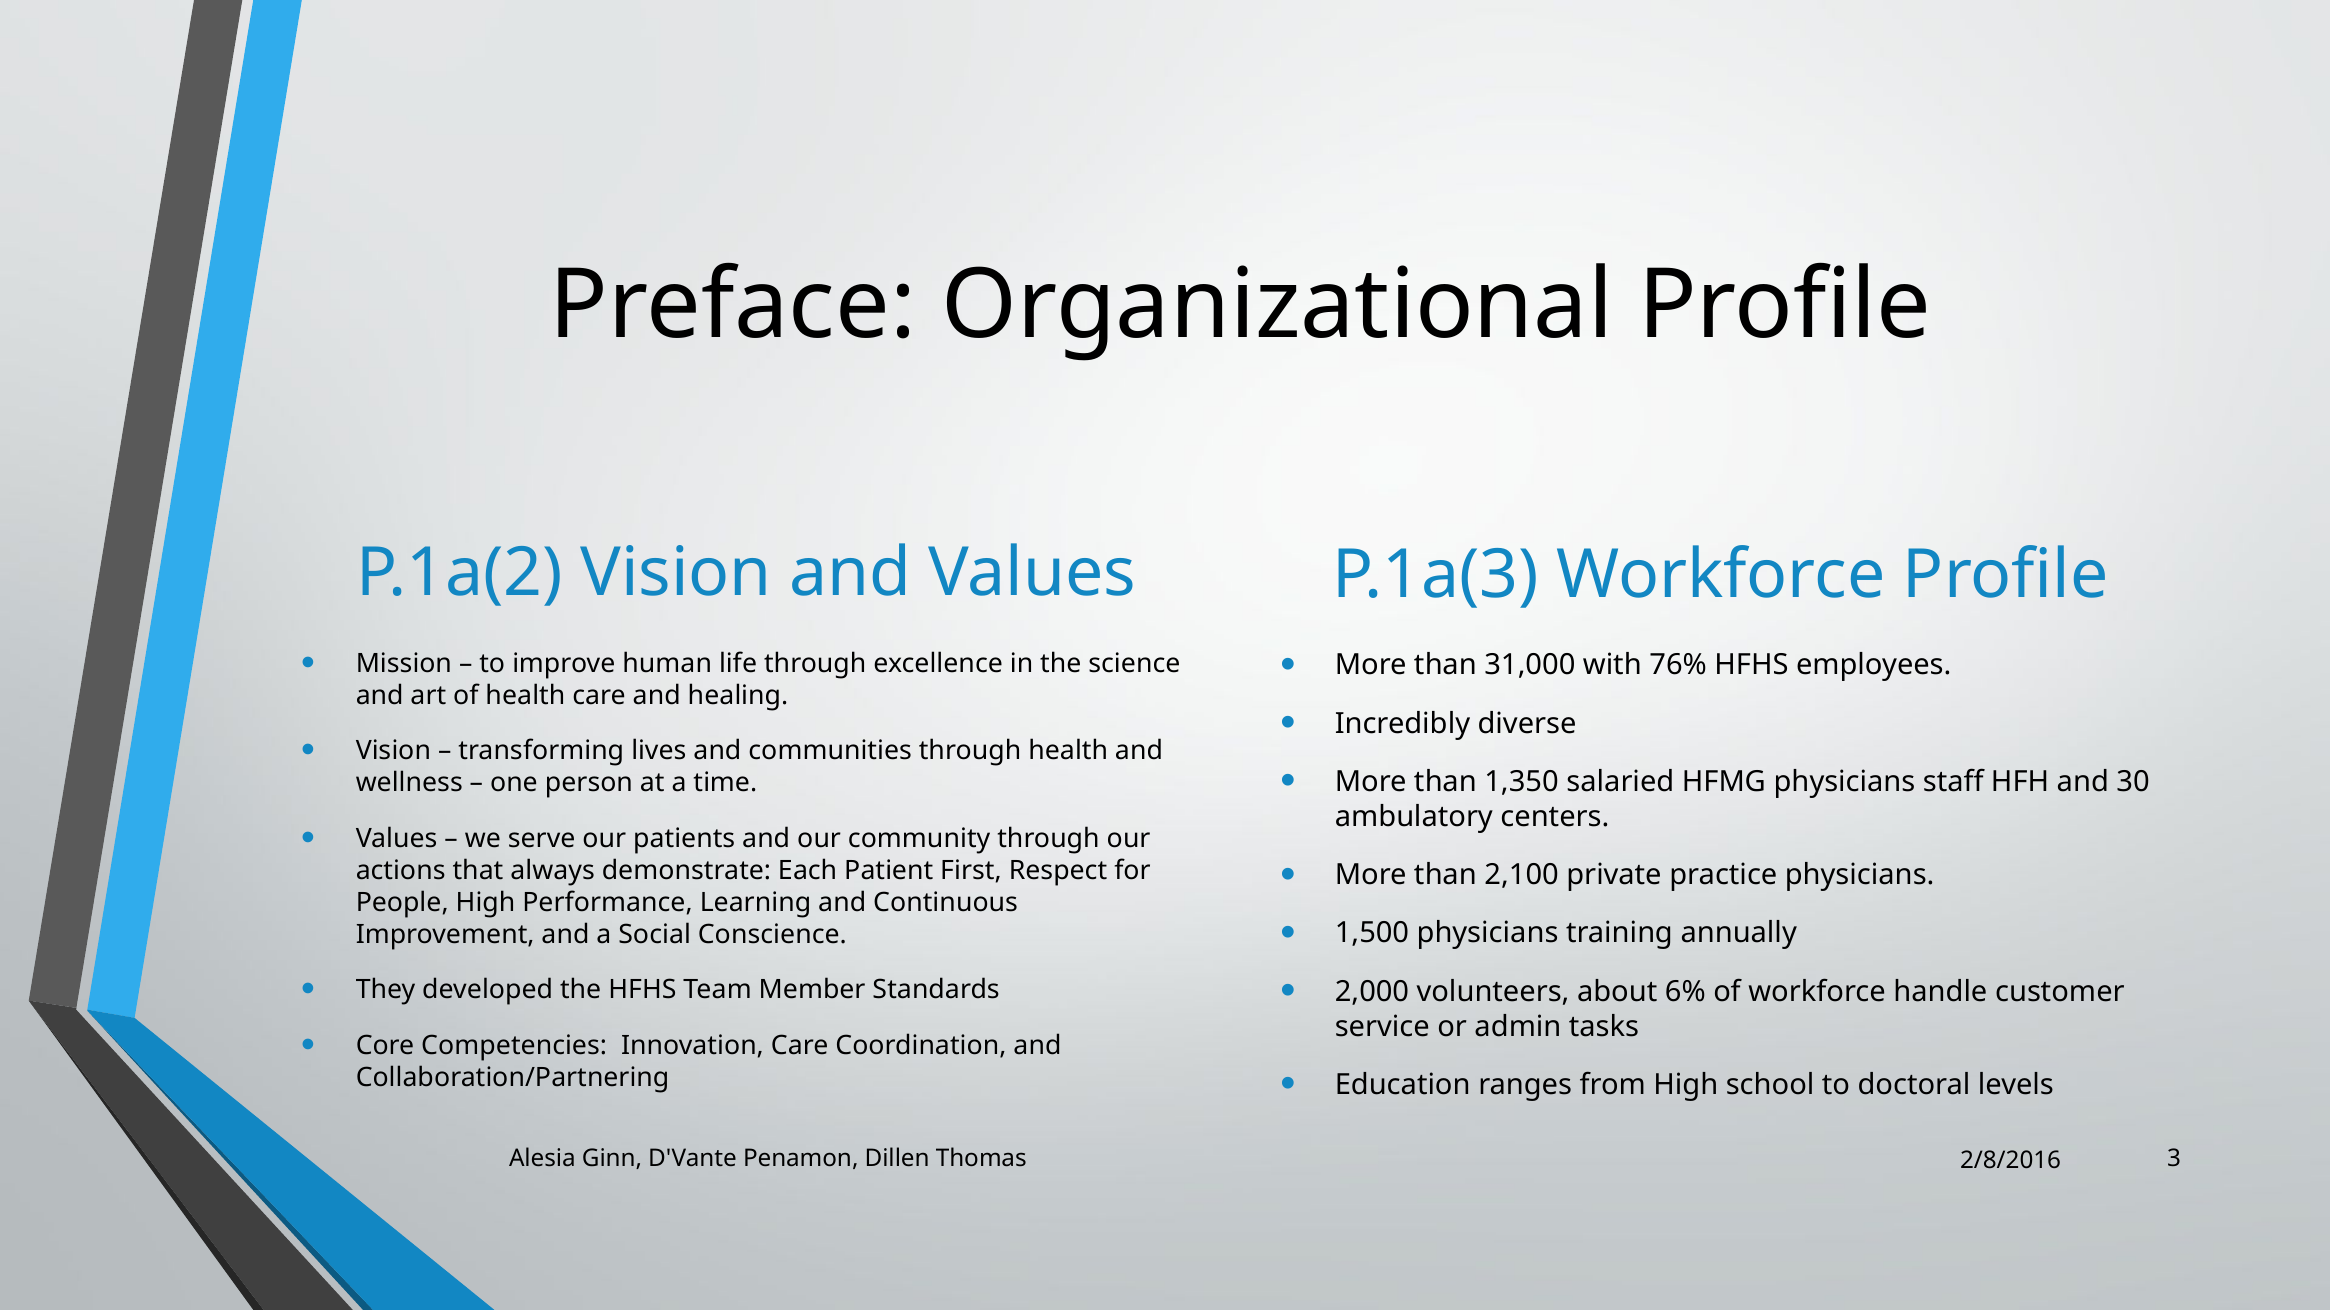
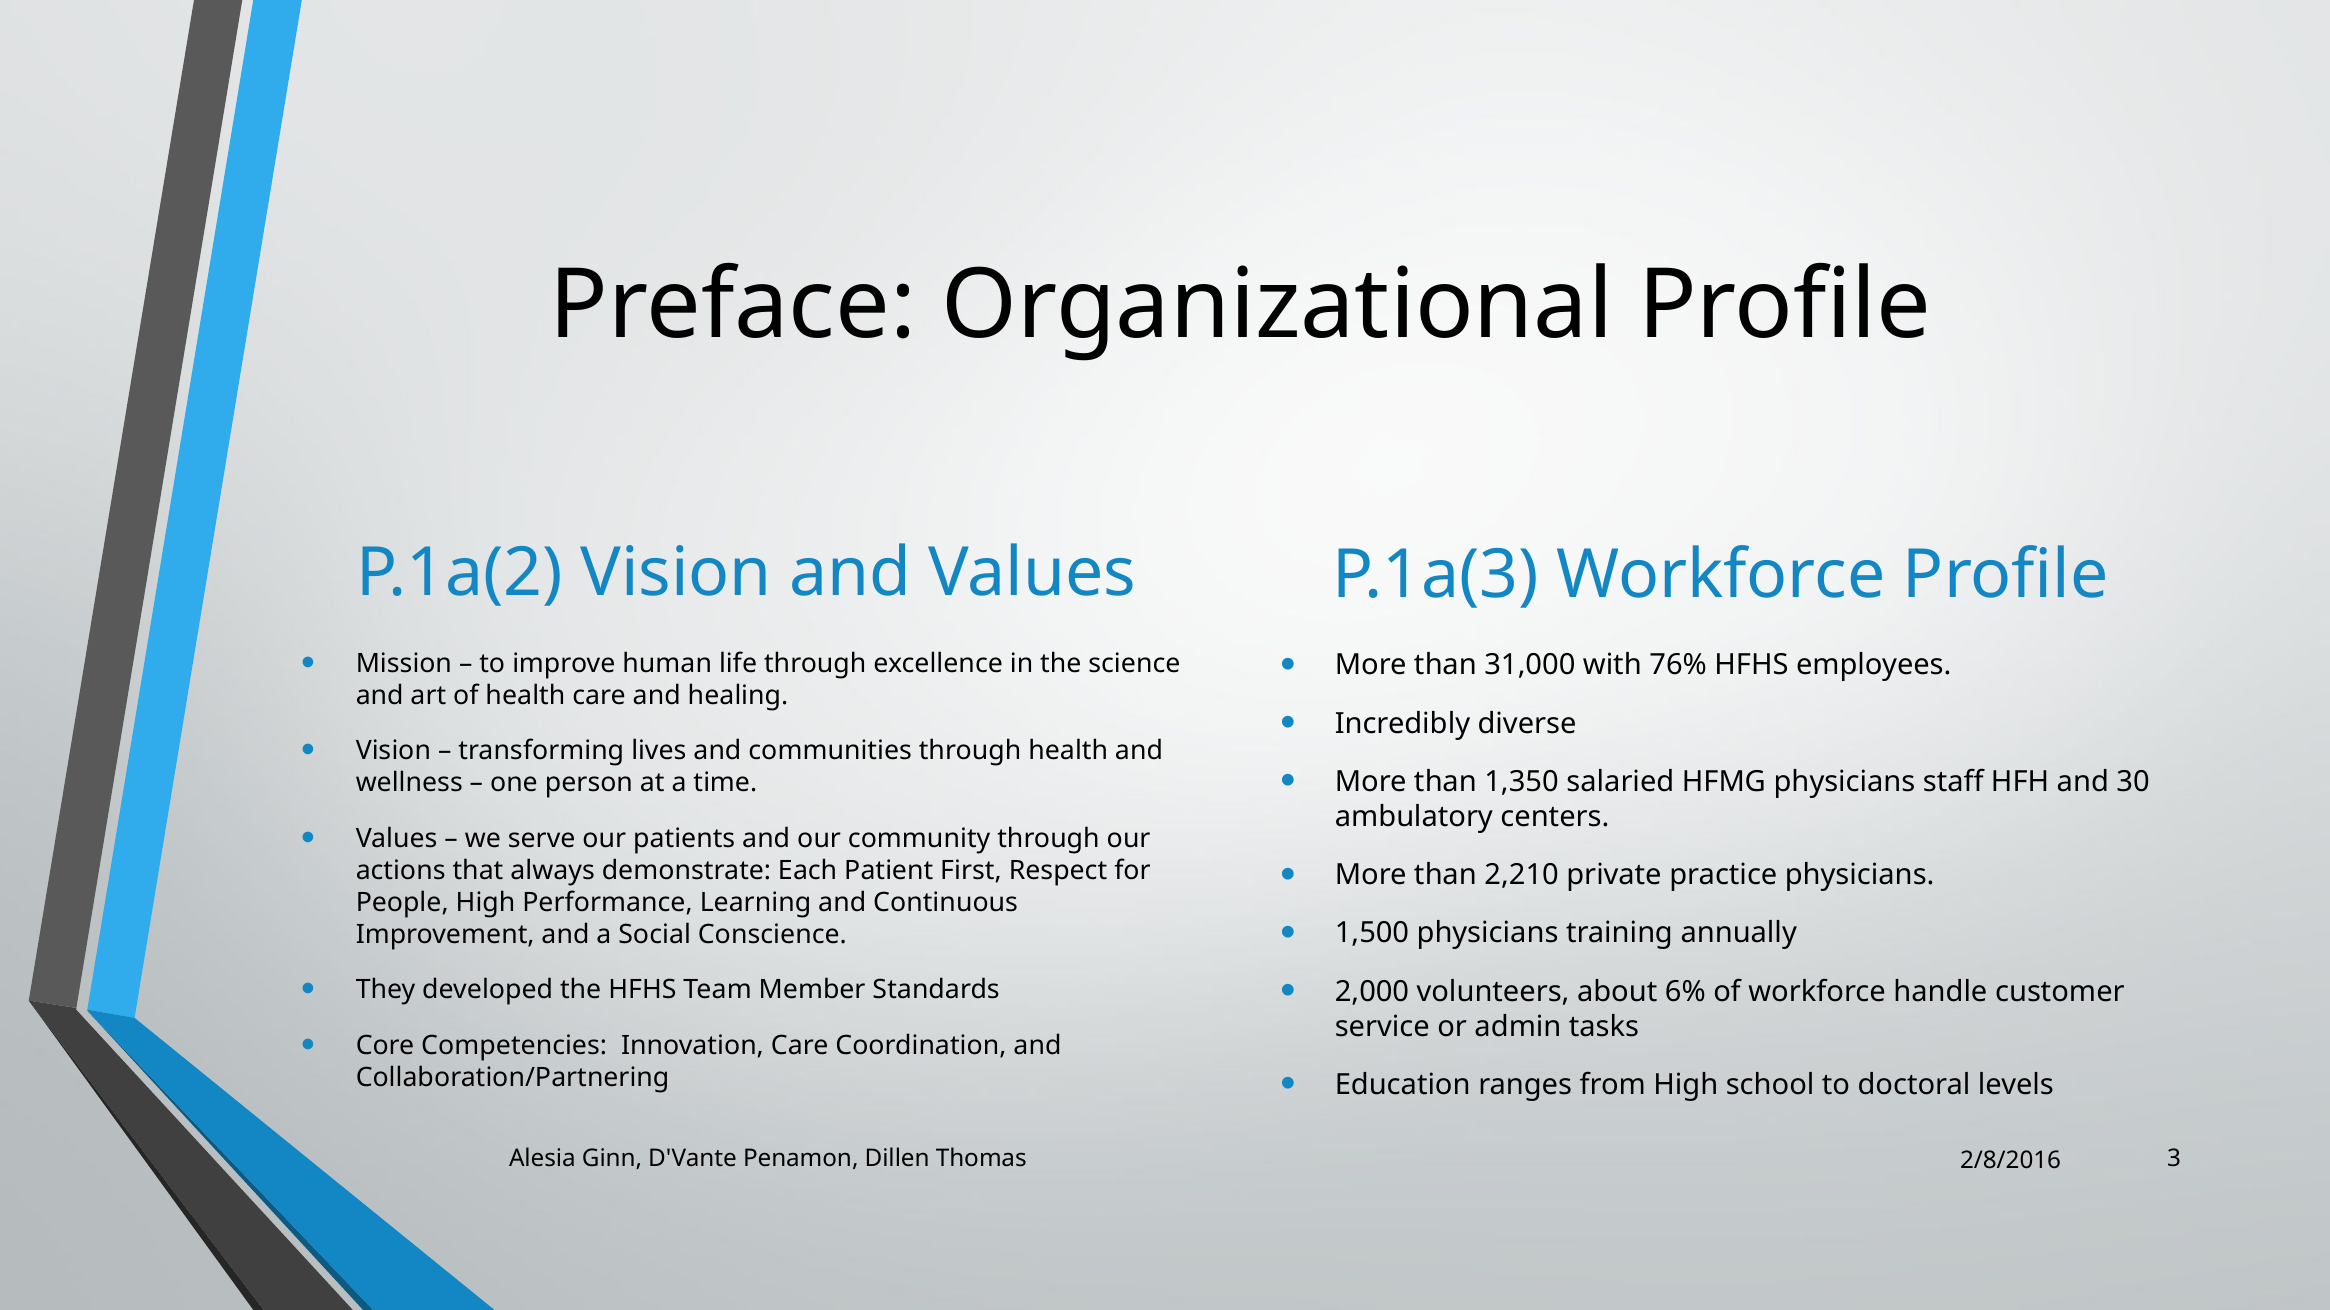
2,100: 2,100 -> 2,210 (1522, 875)
